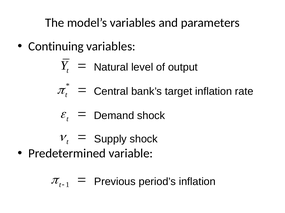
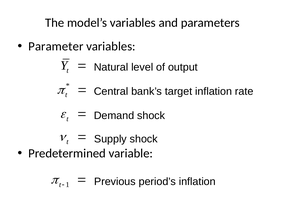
Continuing: Continuing -> Parameter (56, 46)
